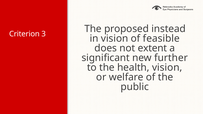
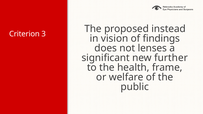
feasible: feasible -> findings (161, 39)
extent: extent -> lenses (152, 48)
health vision: vision -> frame (167, 68)
